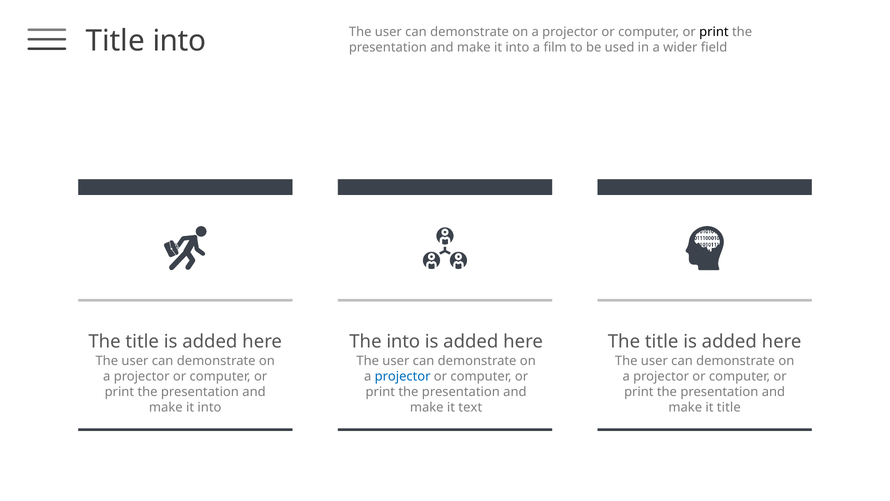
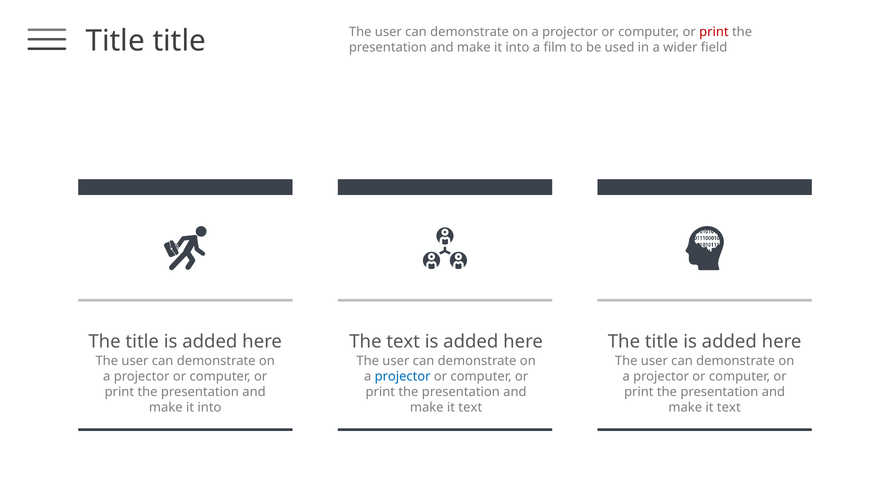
Title into: into -> title (179, 41)
print colour: black -> red (714, 32)
The into: into -> text (403, 341)
title: title -> text (729, 407)
